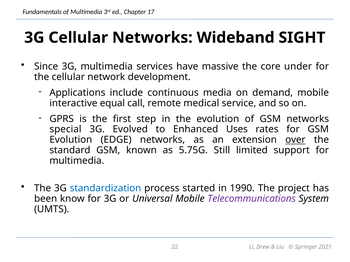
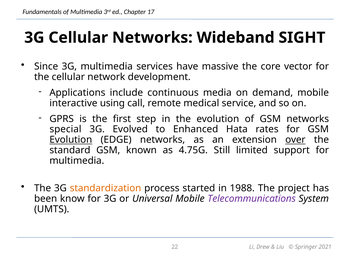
under: under -> vector (298, 67)
equal: equal -> using (112, 103)
Uses: Uses -> Hata (237, 130)
Evolution underline: none -> present (71, 140)
5.75G: 5.75G -> 4.75G (193, 151)
standardization colour: blue -> orange (106, 188)
1990: 1990 -> 1988 (242, 188)
